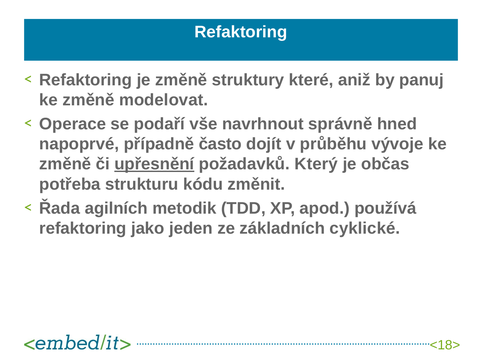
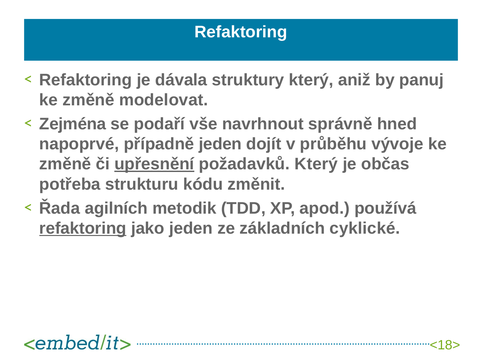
je změně: změně -> dávala (181, 80)
struktury které: které -> který (311, 80)
Operace: Operace -> Zejména (73, 124)
případně často: často -> jeden (220, 144)
refaktoring underline: none -> present (83, 229)
